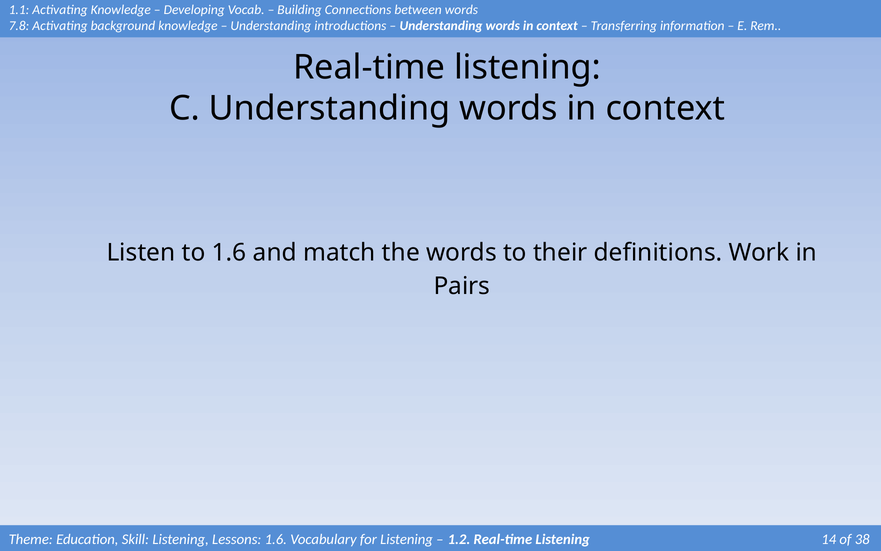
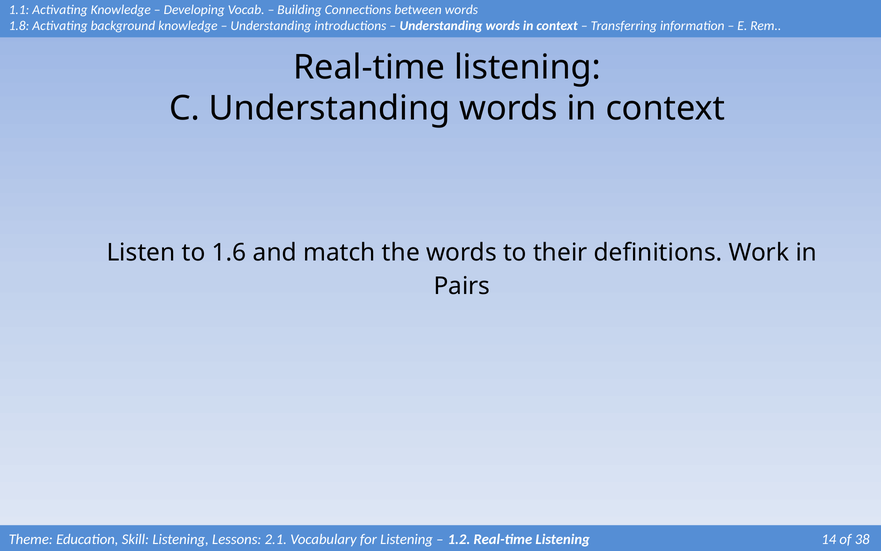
7.8: 7.8 -> 1.8 (19, 26)
Lessons 1.6: 1.6 -> 2.1 (276, 539)
